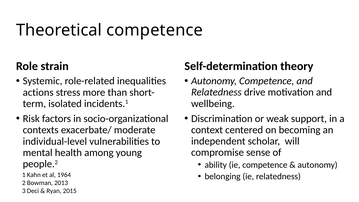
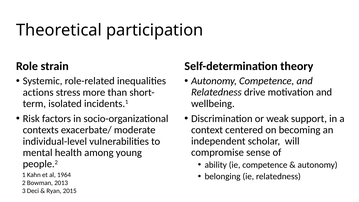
Theoretical competence: competence -> participation (155, 30)
